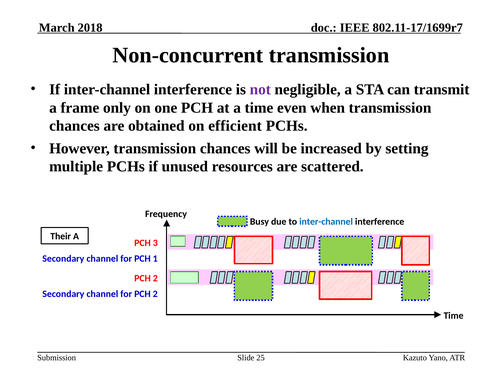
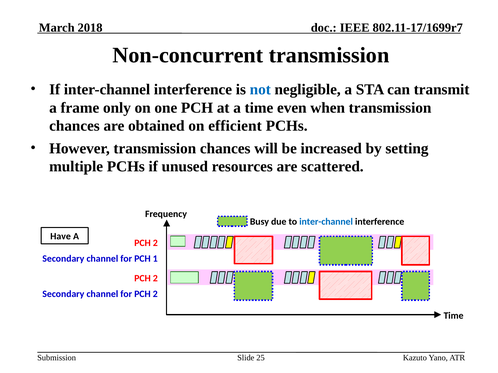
not colour: purple -> blue (260, 90)
Their: Their -> Have (61, 237)
3: 3 -> 2 (155, 243)
